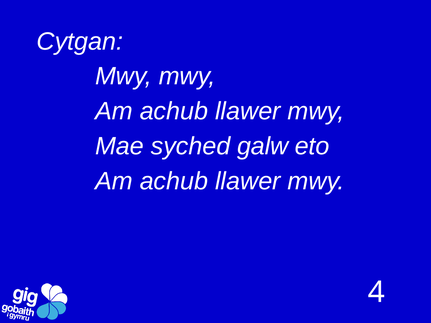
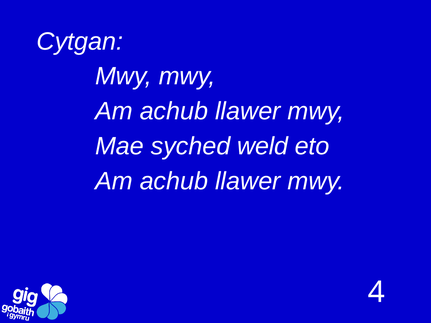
galw: galw -> weld (263, 146)
